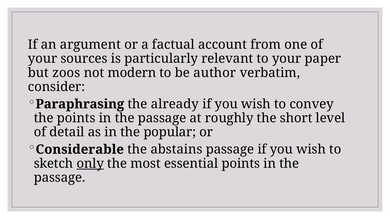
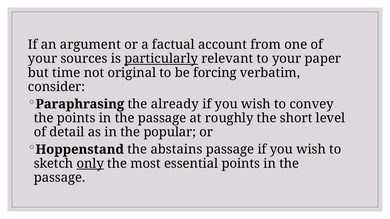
particularly underline: none -> present (161, 59)
zoos: zoos -> time (66, 73)
modern: modern -> original (132, 73)
author: author -> forcing (215, 73)
Considerable: Considerable -> Hoppenstand (80, 150)
